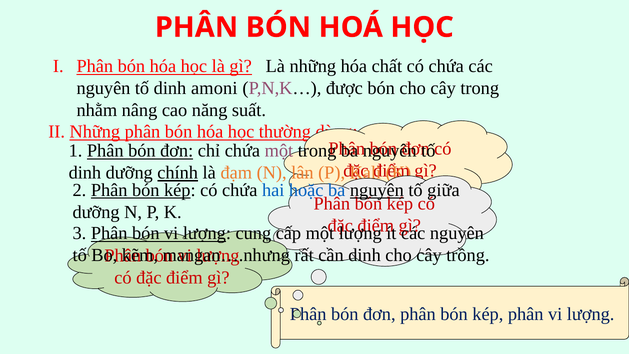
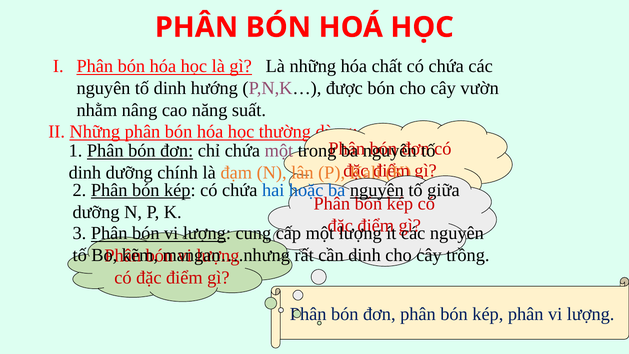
amoni: amoni -> hướng (214, 88)
cây trong: trong -> vườn (480, 88)
chính underline: present -> none (178, 173)
